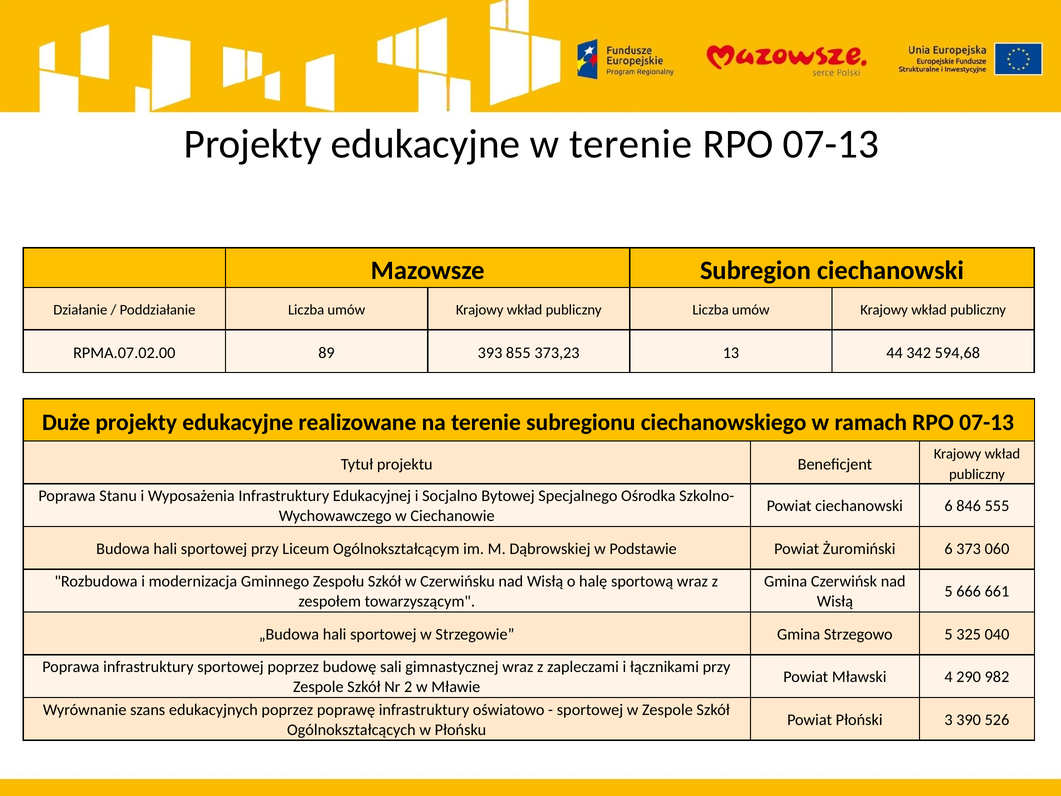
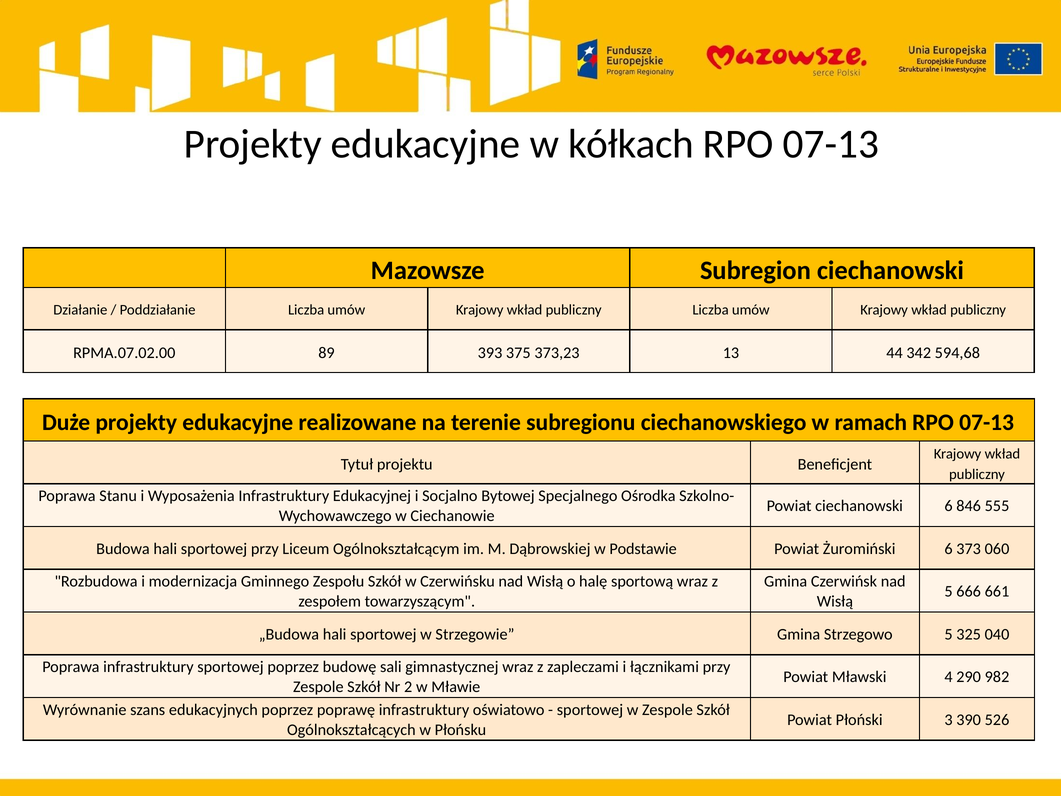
w terenie: terenie -> kółkach (631, 144)
855: 855 -> 375 (518, 353)
